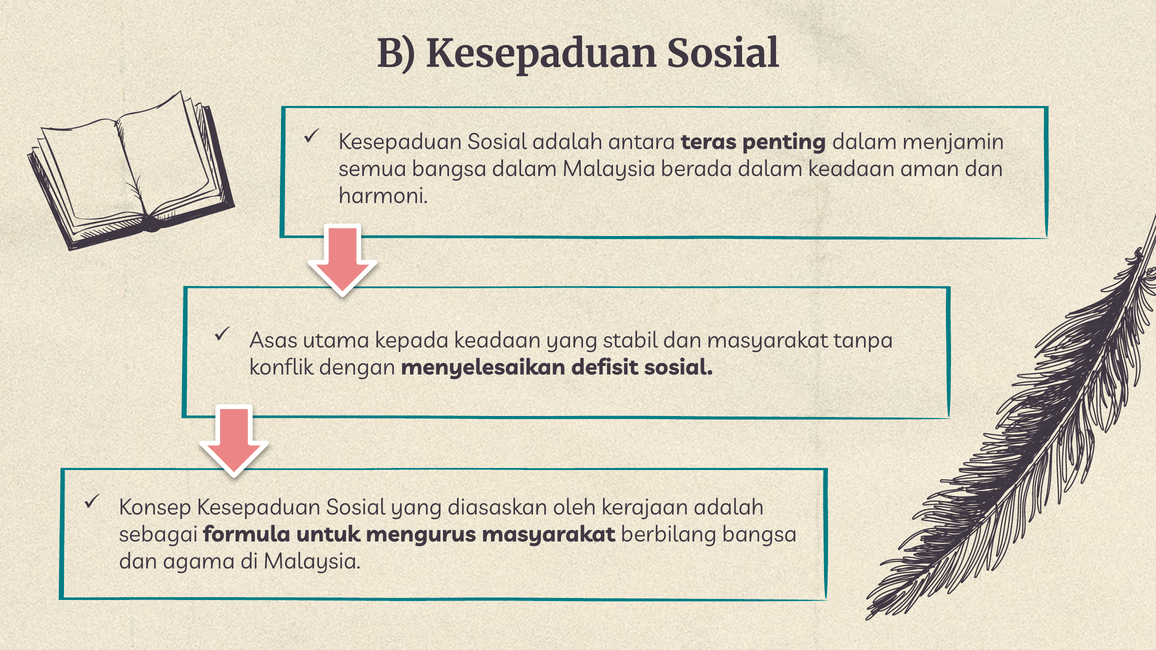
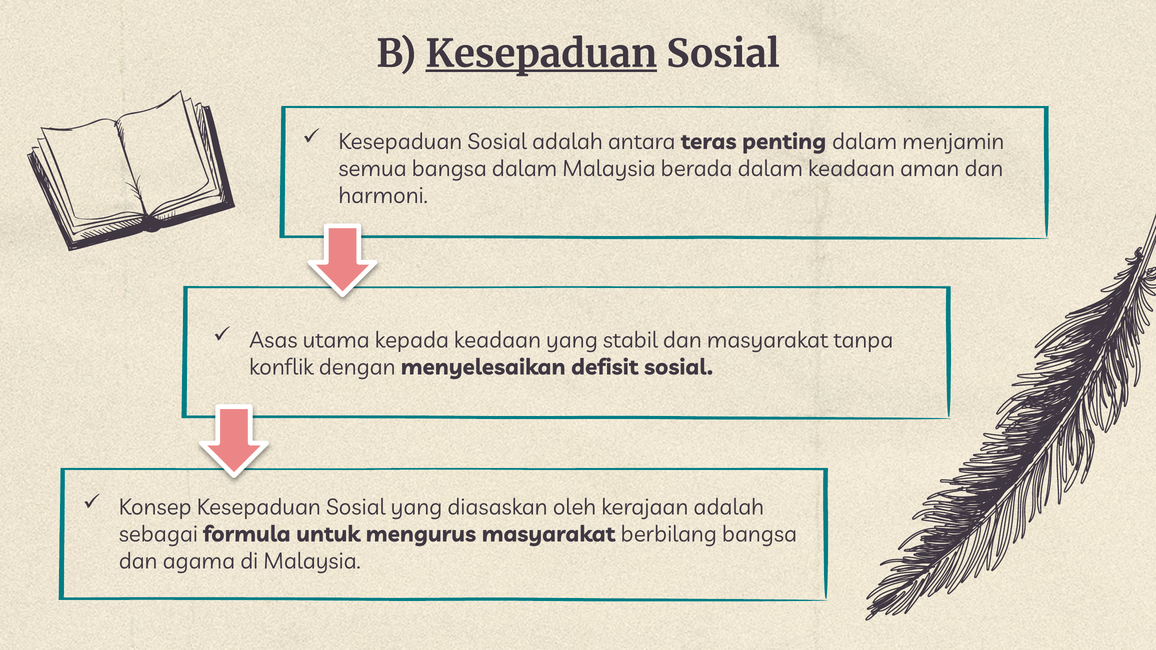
Kesepaduan underline: none -> present (541, 54)
